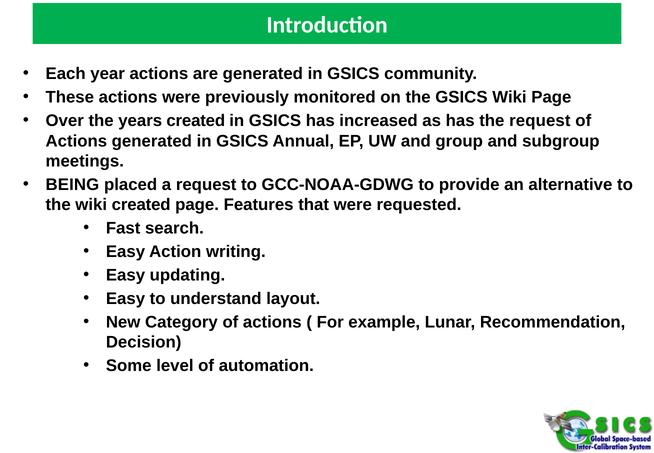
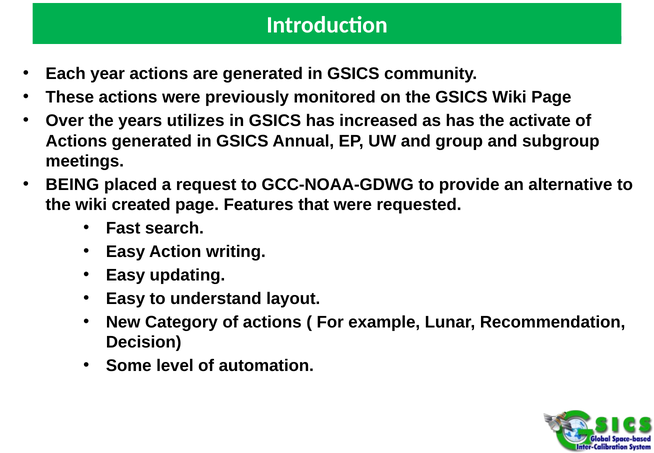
years created: created -> utilizes (196, 121)
the request: request -> activate (540, 121)
